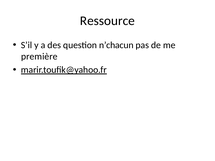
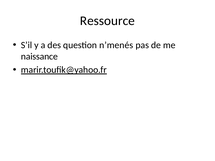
n’chacun: n’chacun -> n’menés (116, 45)
première: première -> naissance (39, 57)
